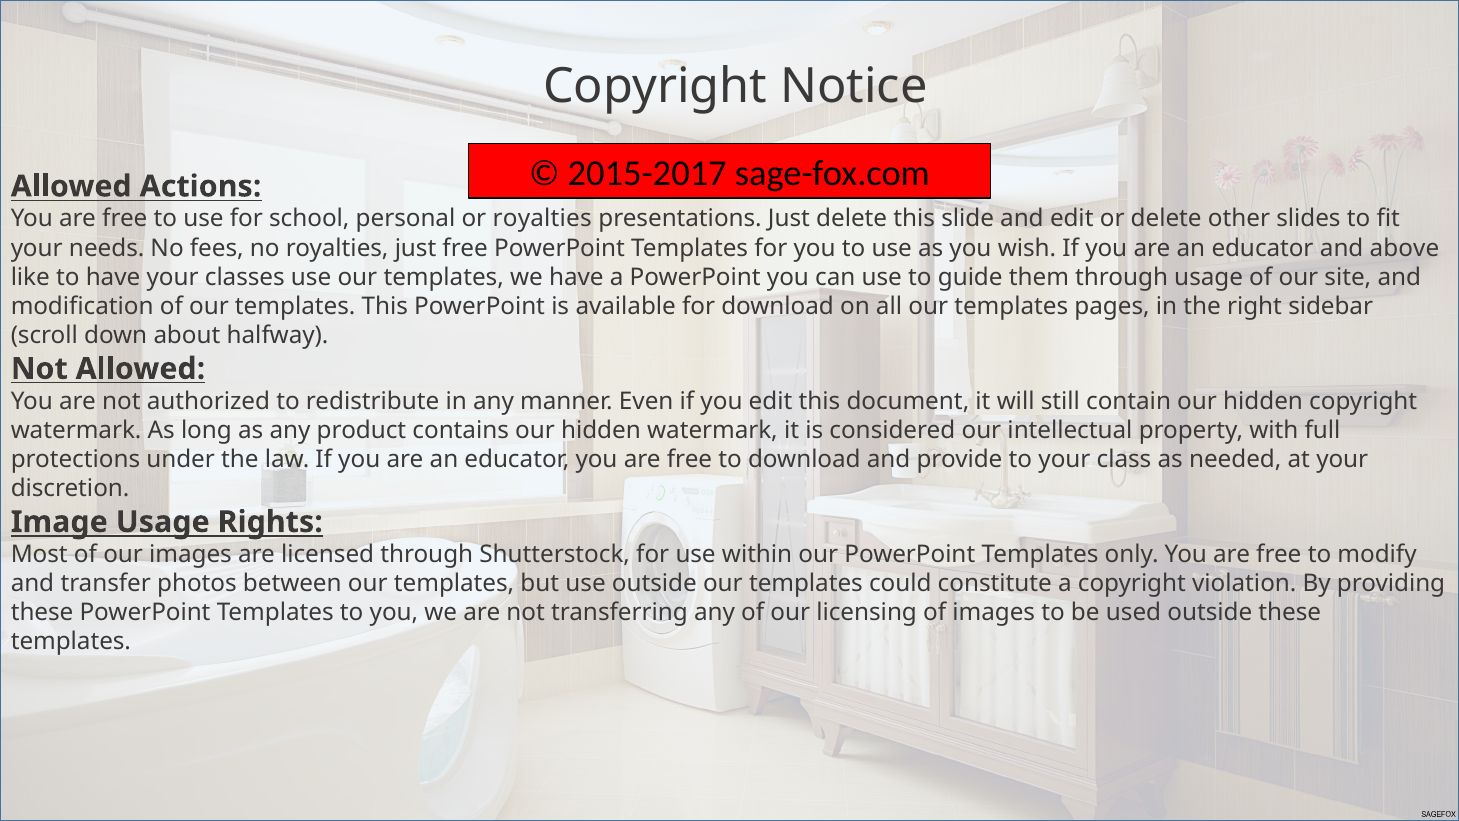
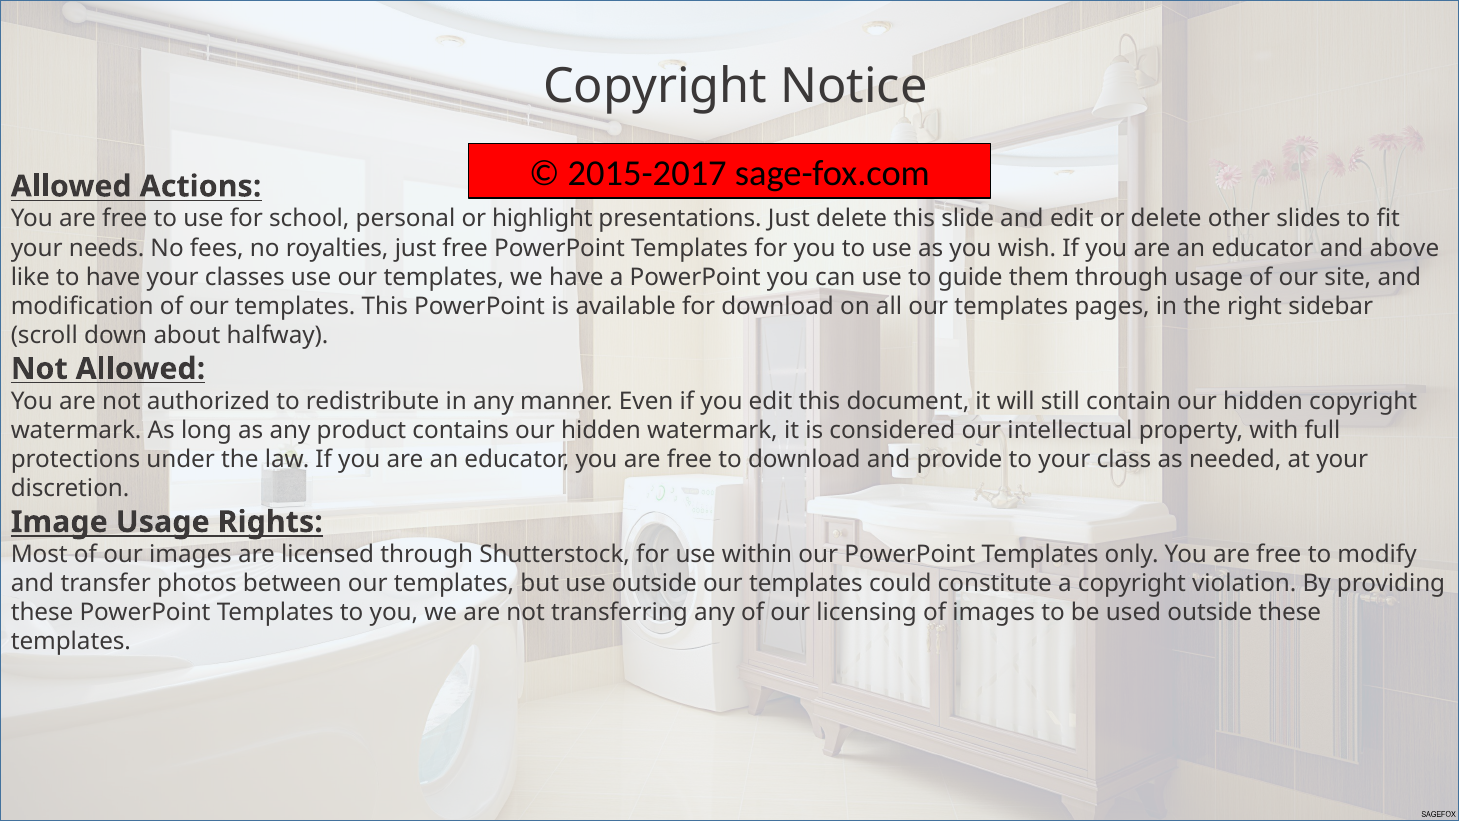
or royalties: royalties -> highlight (542, 219)
